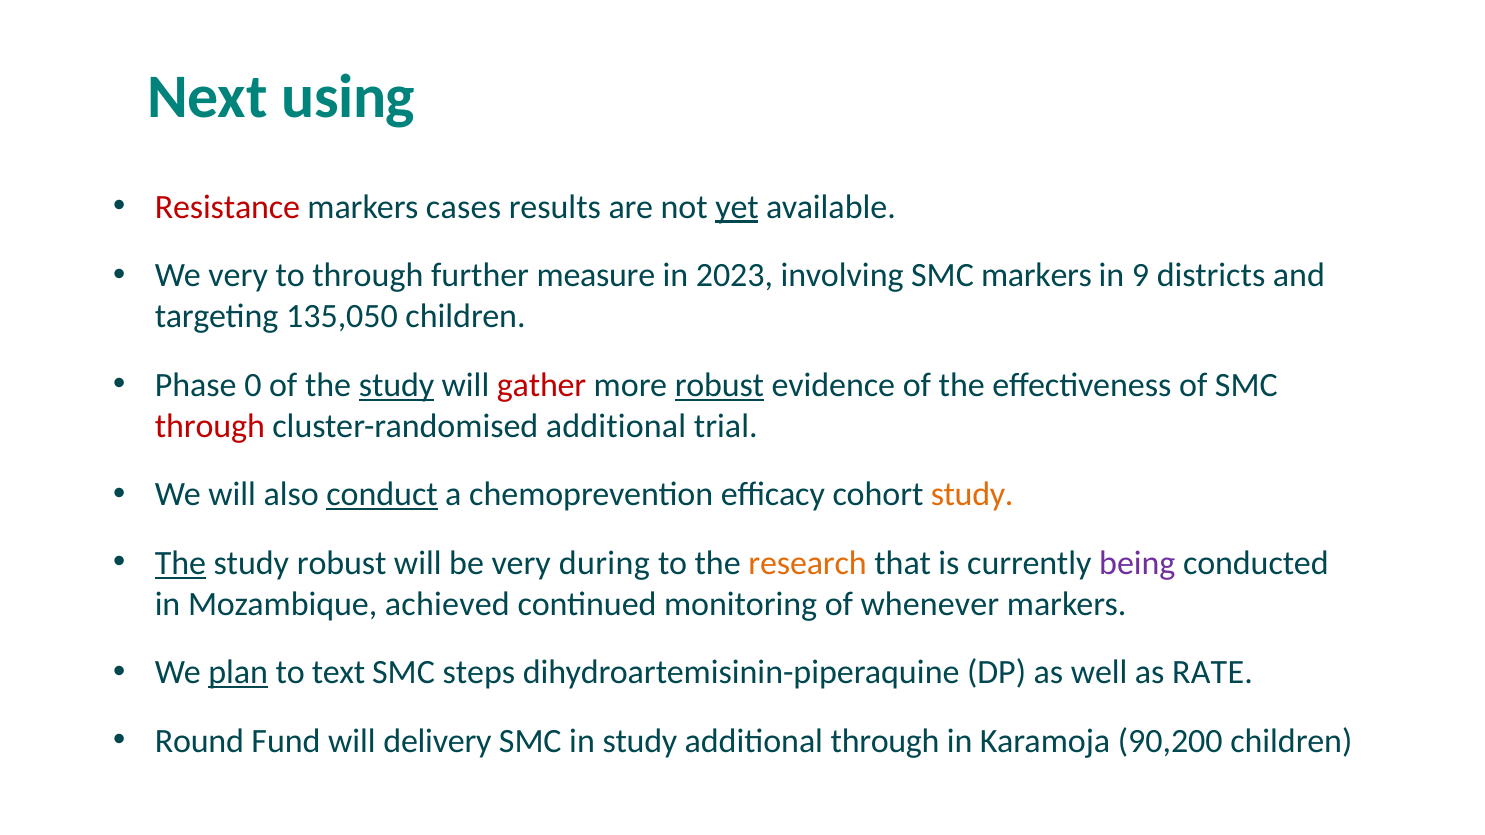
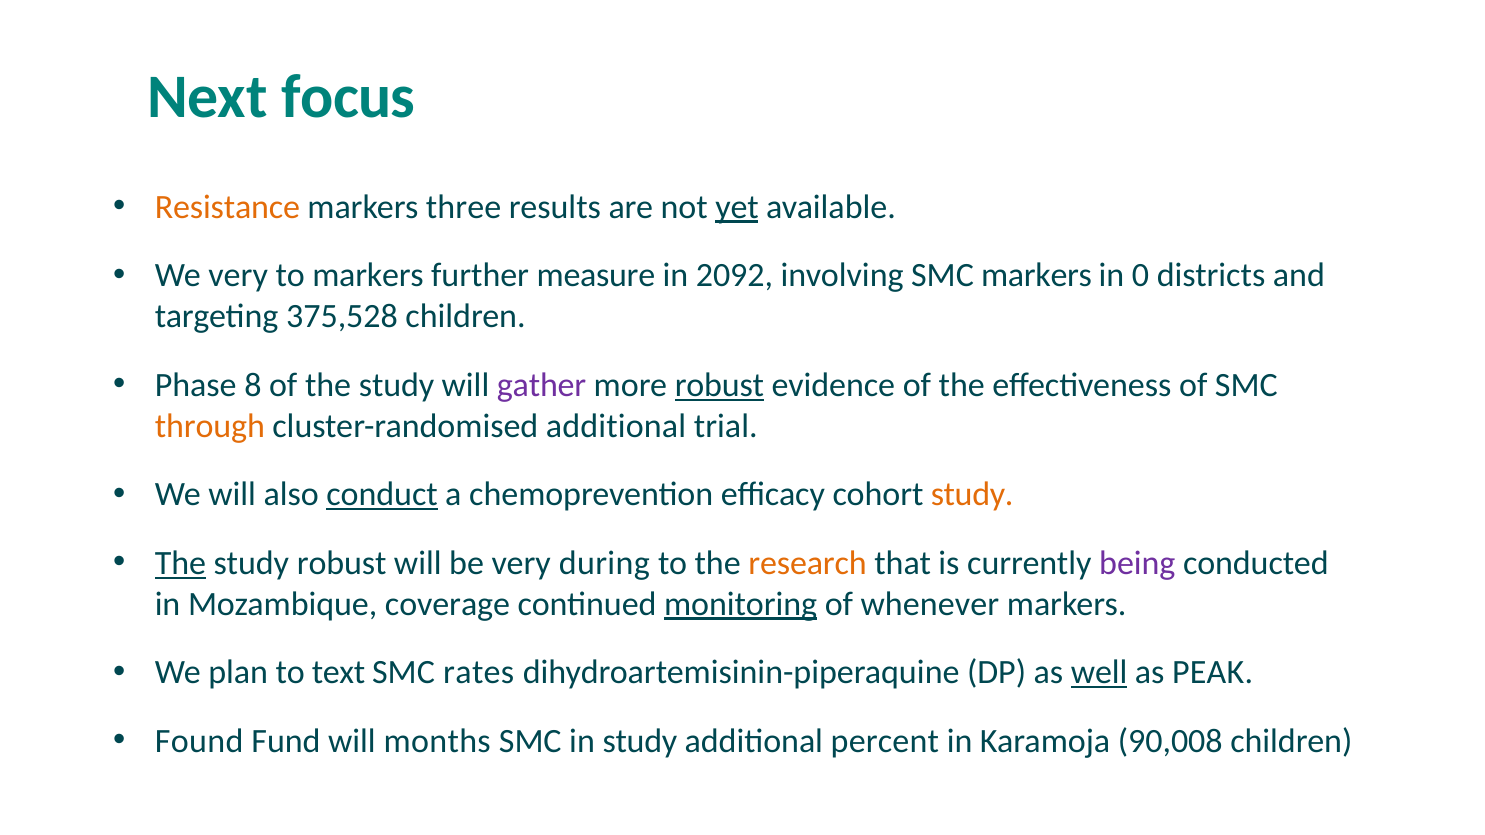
using: using -> focus (348, 97)
Resistance colour: red -> orange (227, 207)
cases: cases -> three (464, 207)
to through: through -> markers (368, 276)
2023: 2023 -> 2092 (734, 276)
9: 9 -> 0 (1141, 276)
135,050: 135,050 -> 375,528 (342, 316)
0: 0 -> 8 (253, 385)
study underline: present -> none (397, 385)
gather colour: red -> purple (542, 385)
through colour: red -> orange (210, 426)
achieved: achieved -> coverage (448, 604)
monitoring underline: none -> present (741, 604)
plan underline: present -> none (238, 673)
steps: steps -> rates (479, 673)
well underline: none -> present (1099, 673)
RATE: RATE -> PEAK (1213, 673)
Round: Round -> Found (199, 741)
delivery: delivery -> months (437, 741)
additional through: through -> percent (885, 741)
90,200: 90,200 -> 90,008 (1170, 741)
